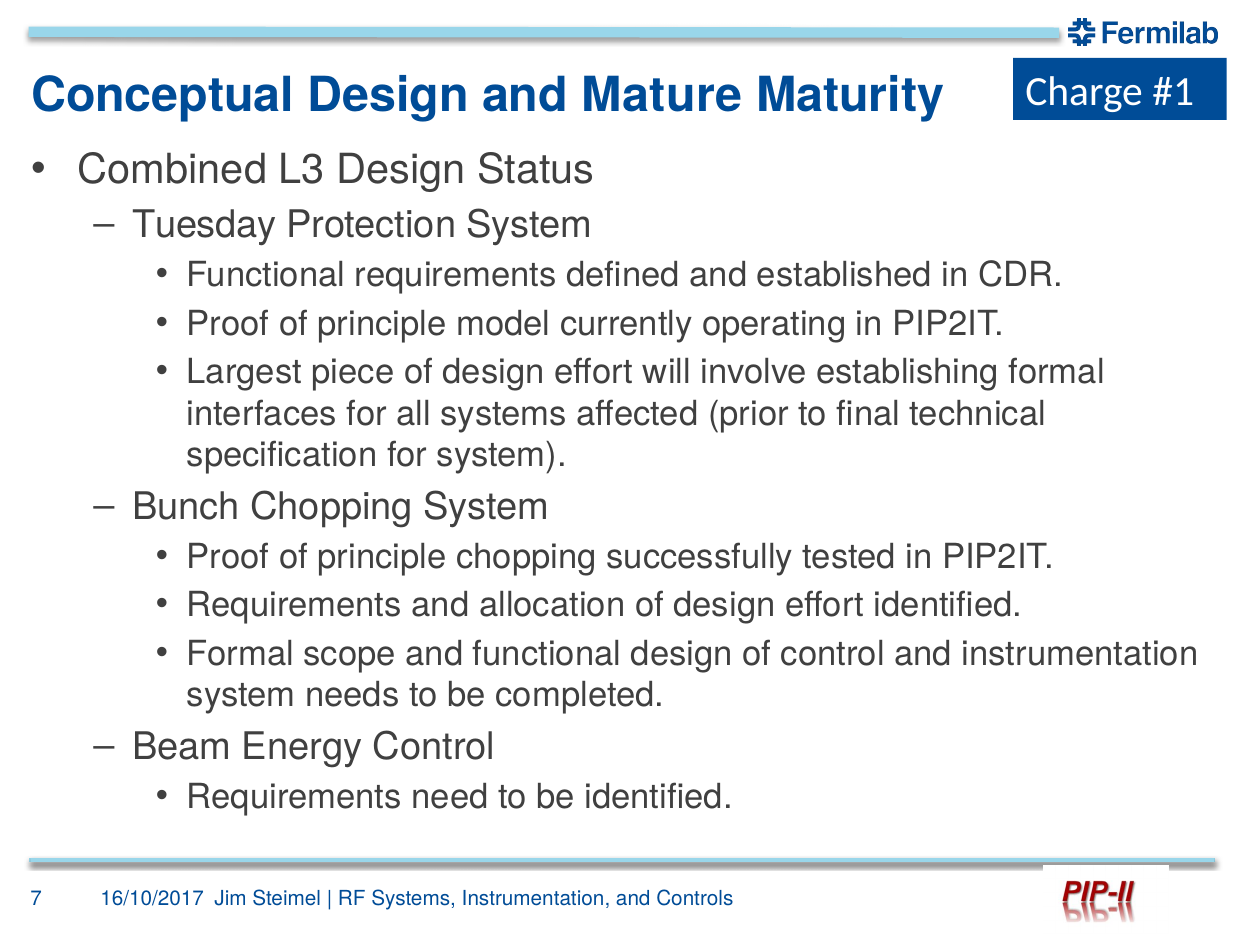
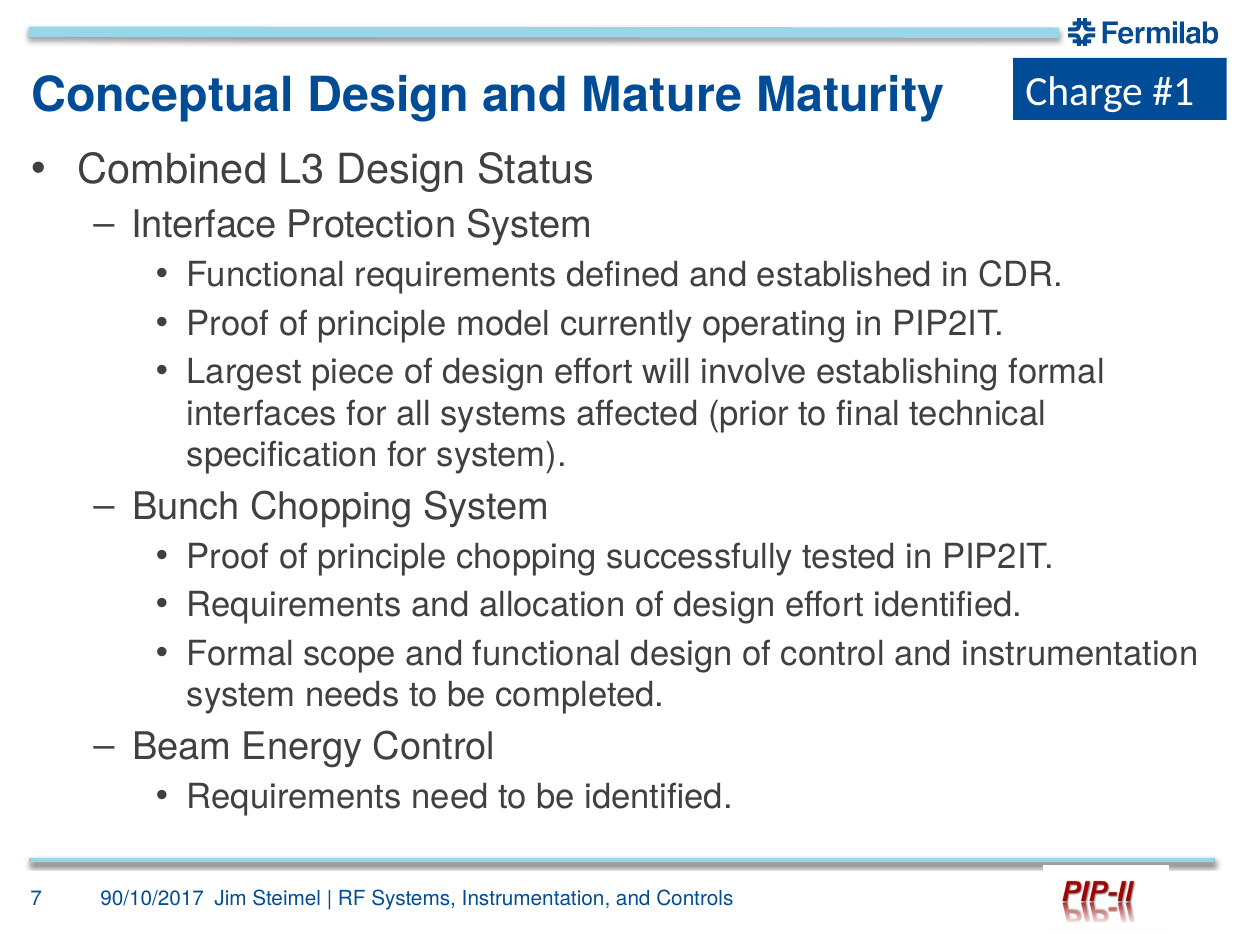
Tuesday: Tuesday -> Interface (204, 225)
16/10/2017: 16/10/2017 -> 90/10/2017 (152, 899)
